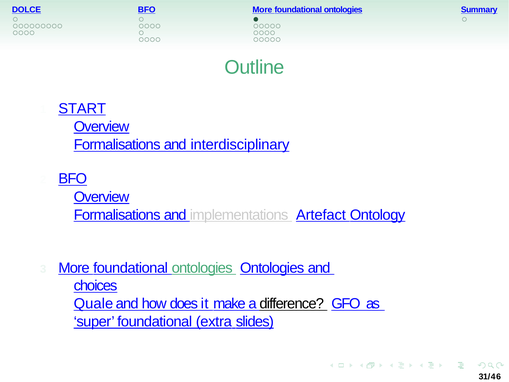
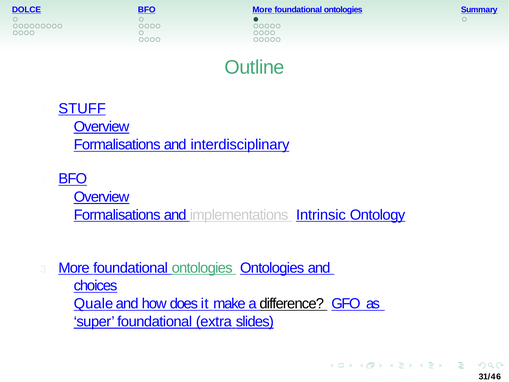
START: START -> STUFF (82, 109)
Artefact: Artefact -> Intrinsic (321, 215)
